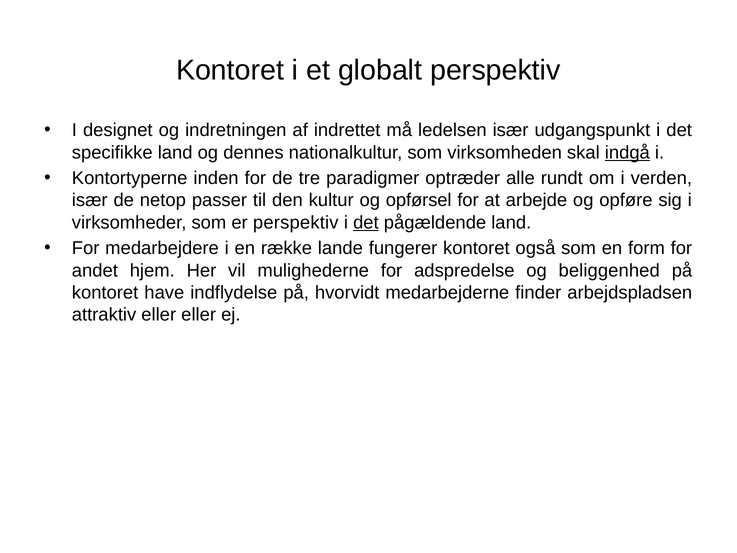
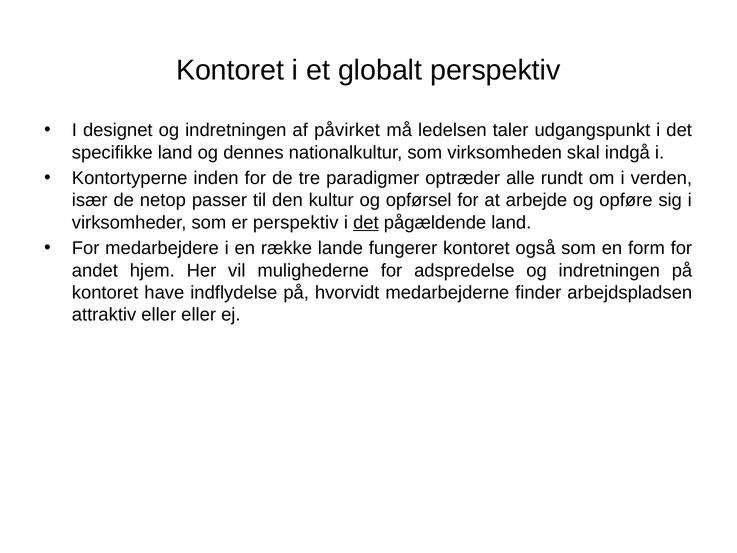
indrettet: indrettet -> påvirket (347, 130)
ledelsen især: især -> taler (511, 130)
indgå underline: present -> none (627, 152)
adspredelse og beliggenhed: beliggenhed -> indretningen (609, 270)
